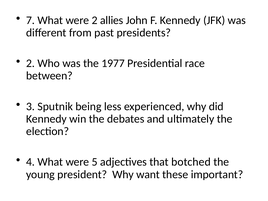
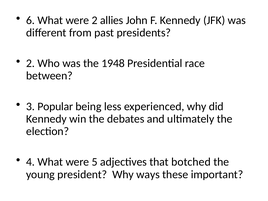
7: 7 -> 6 (31, 20)
1977: 1977 -> 1948 (113, 63)
Sputnik: Sputnik -> Popular (55, 106)
want: want -> ways (148, 174)
